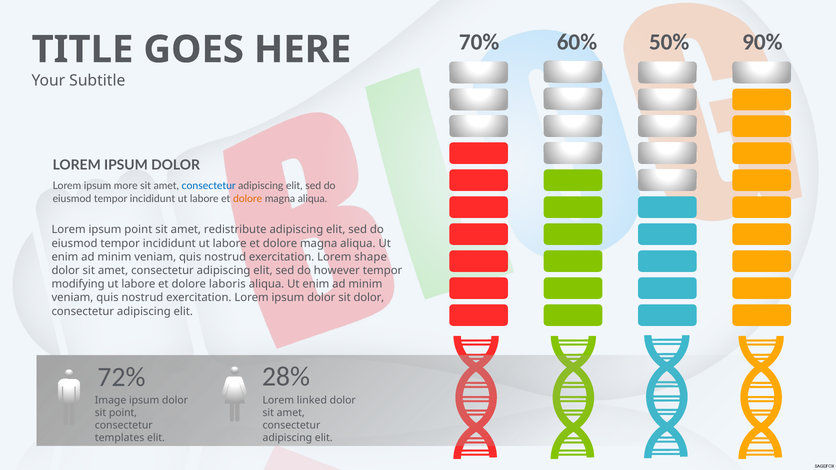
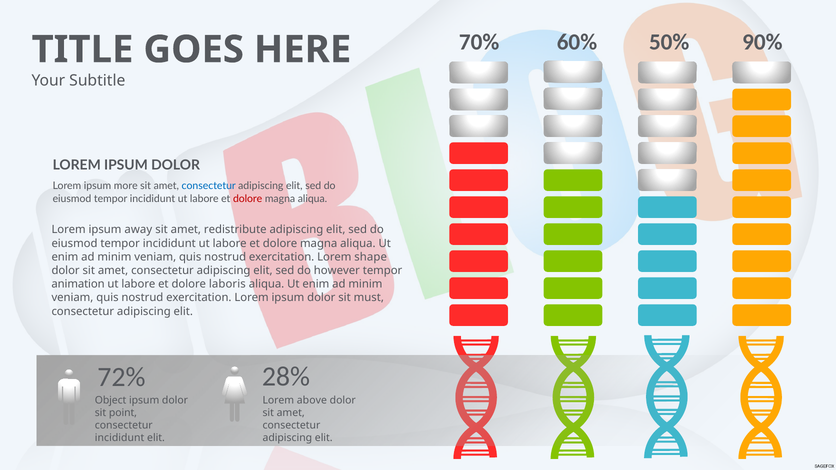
dolore colour: orange -> red (248, 199)
ipsum point: point -> away (138, 230)
modifying: modifying -> animation (78, 284)
sit dolor: dolor -> must (369, 298)
Image: Image -> Object (111, 401)
linked: linked -> above (312, 401)
templates: templates -> incididunt (120, 438)
